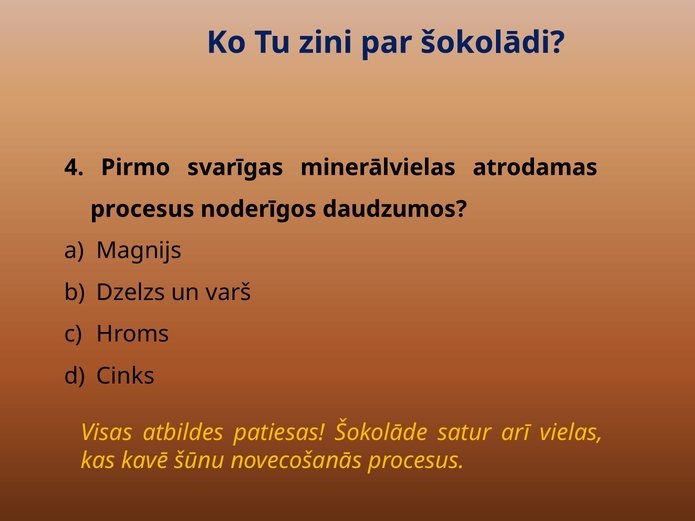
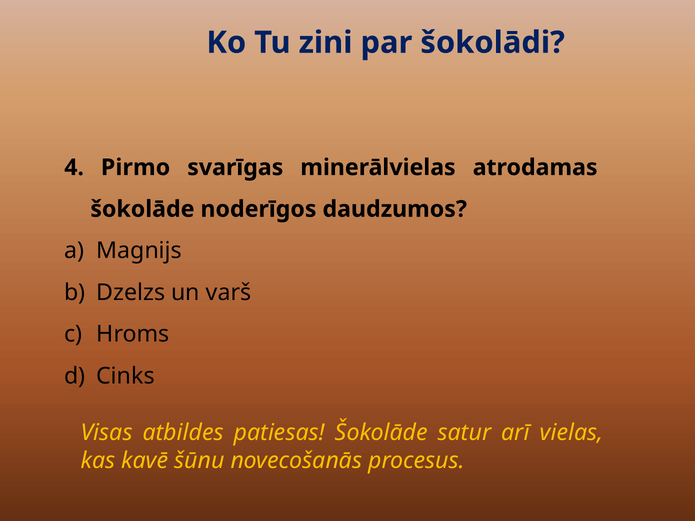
procesus: procesus -> šokolāde (142, 209)
